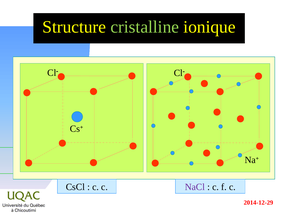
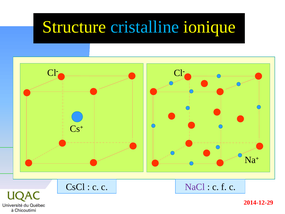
cristalline colour: light green -> light blue (145, 27)
